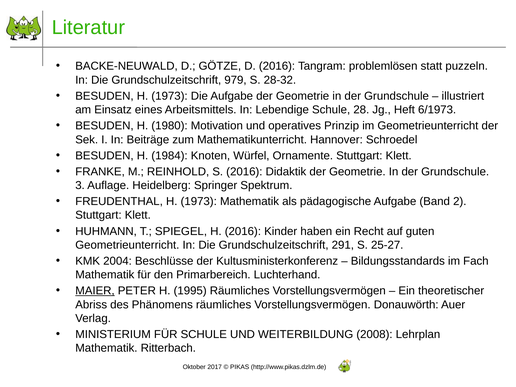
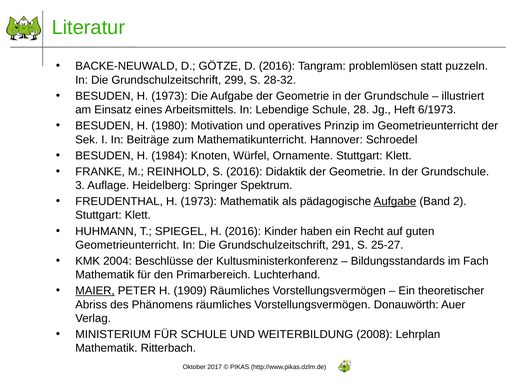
979: 979 -> 299 (235, 80)
Aufgabe underline: none -> present (395, 201)
1995: 1995 -> 1909 (190, 291)
